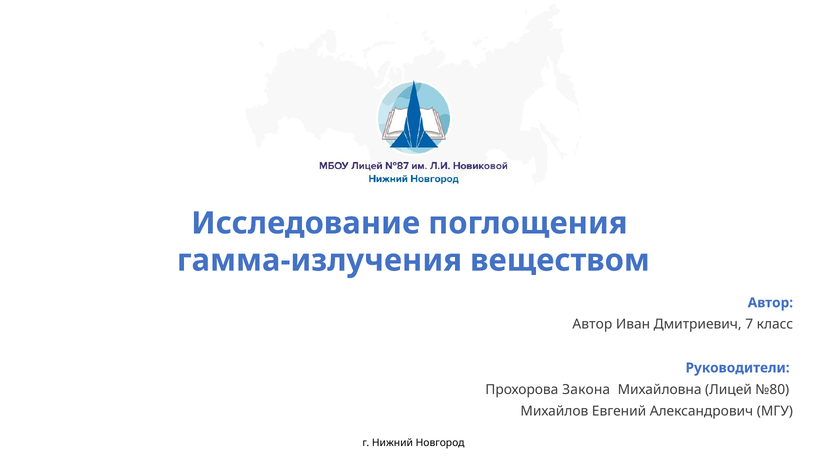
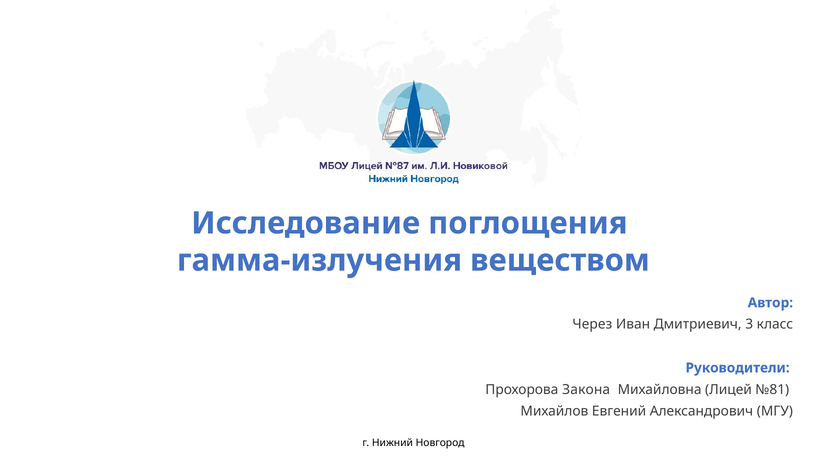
Автор: Автор -> Через (592, 325)
7: 7 -> 3 (749, 325)
№80: №80 -> №81 (772, 390)
